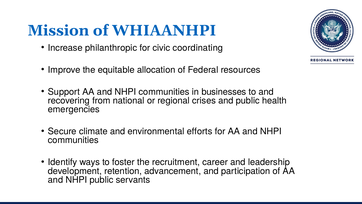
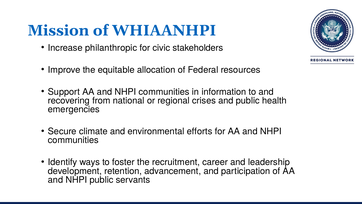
coordinating: coordinating -> stakeholders (198, 48)
businesses: businesses -> information (224, 92)
